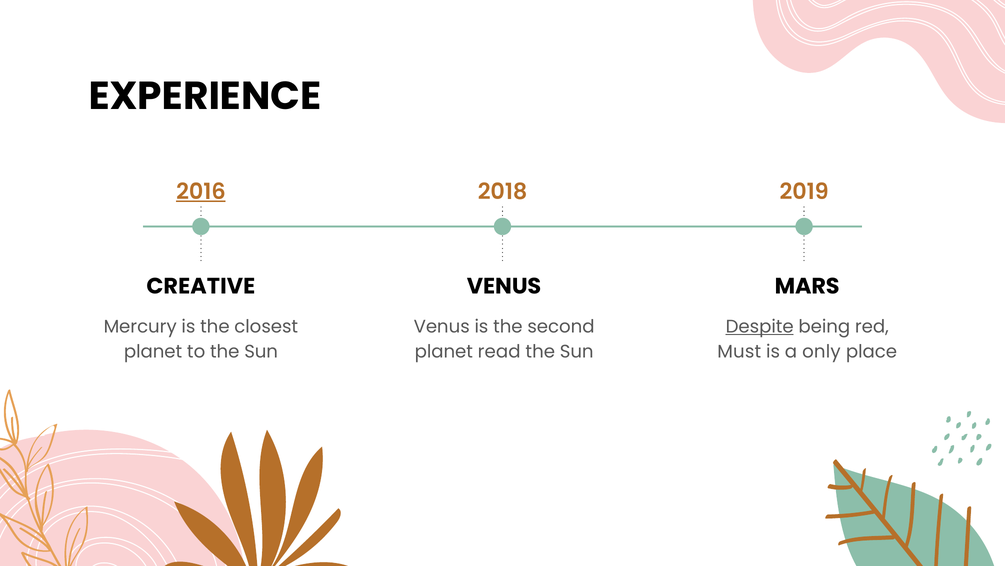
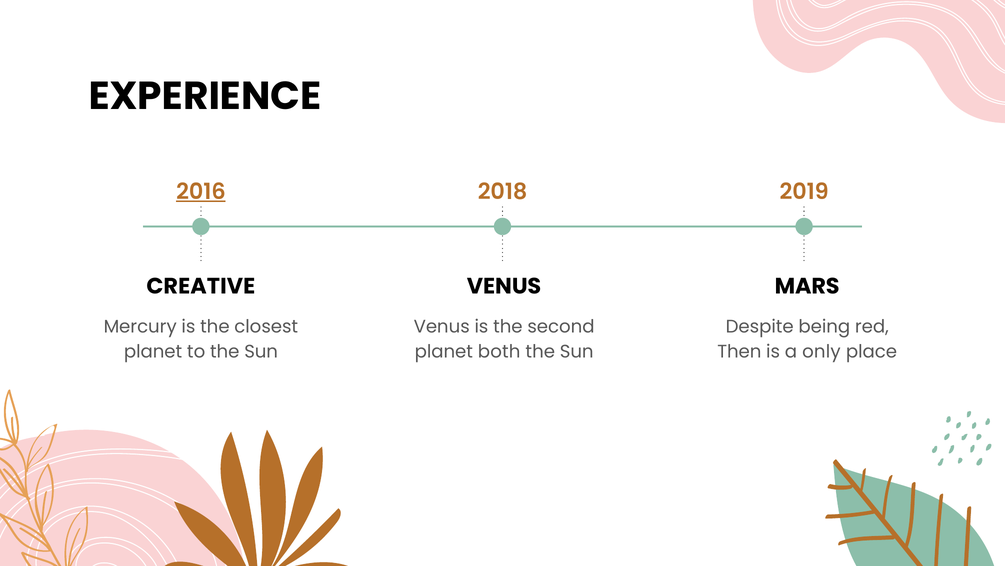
Despite underline: present -> none (760, 326)
read: read -> both (499, 351)
Must: Must -> Then (739, 351)
